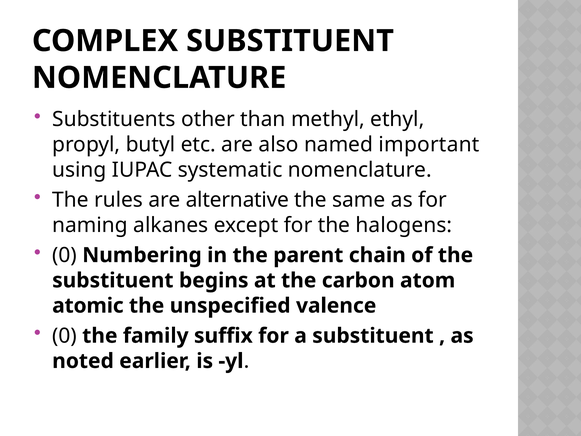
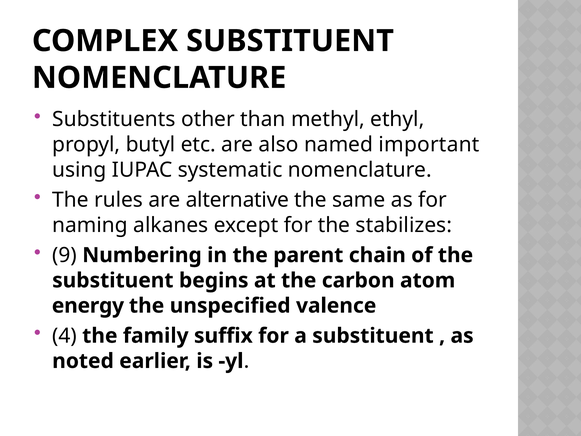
halogens: halogens -> stabilizes (404, 225)
0: 0 -> 9 (64, 255)
atomic: atomic -> energy (88, 306)
0: 0 -> 4 (64, 336)
